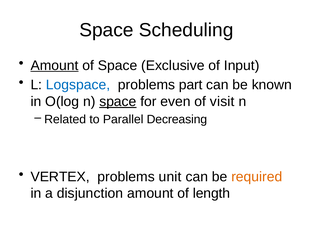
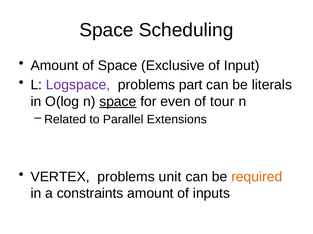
Amount underline: present -> none (54, 66)
Logspace colour: blue -> purple (78, 85)
known: known -> literals (272, 85)
visit: visit -> tour (222, 102)
Decreasing: Decreasing -> Extensions (177, 120)
disjunction: disjunction -> constraints (90, 194)
length: length -> inputs (211, 194)
